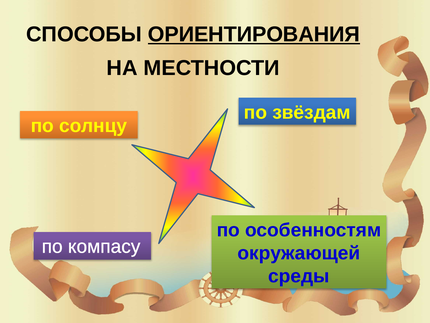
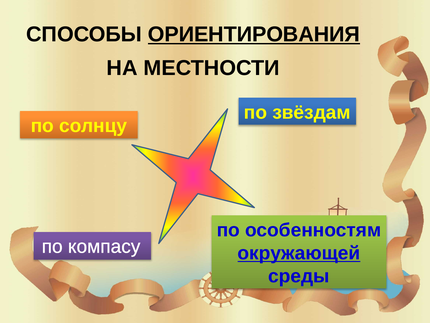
окружающей underline: none -> present (299, 253)
